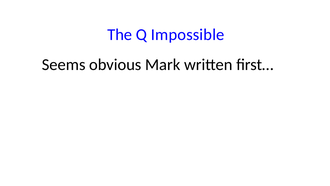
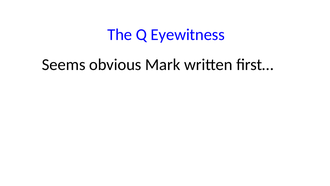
Impossible: Impossible -> Eyewitness (188, 35)
